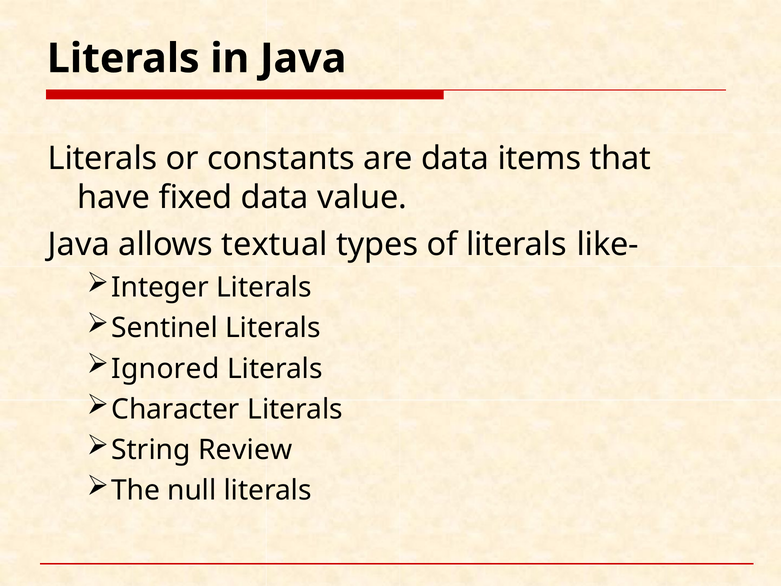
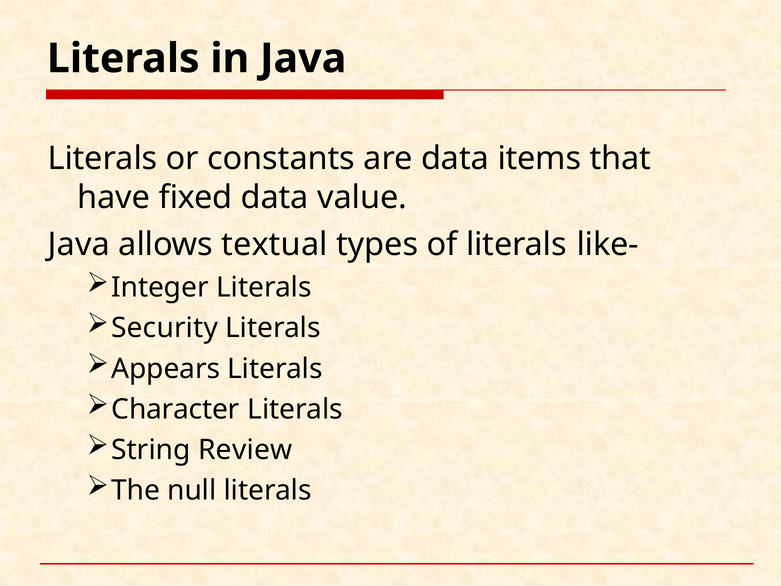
Sentinel: Sentinel -> Security (165, 328)
Ignored: Ignored -> Appears (166, 369)
